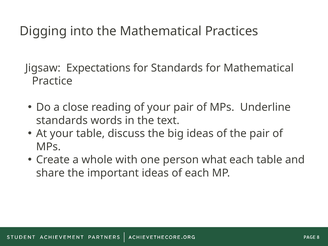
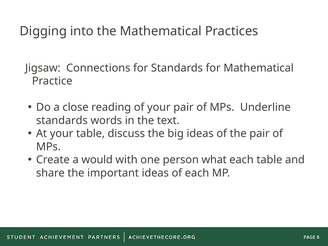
Expectations: Expectations -> Connections (98, 68)
whole: whole -> would (97, 160)
